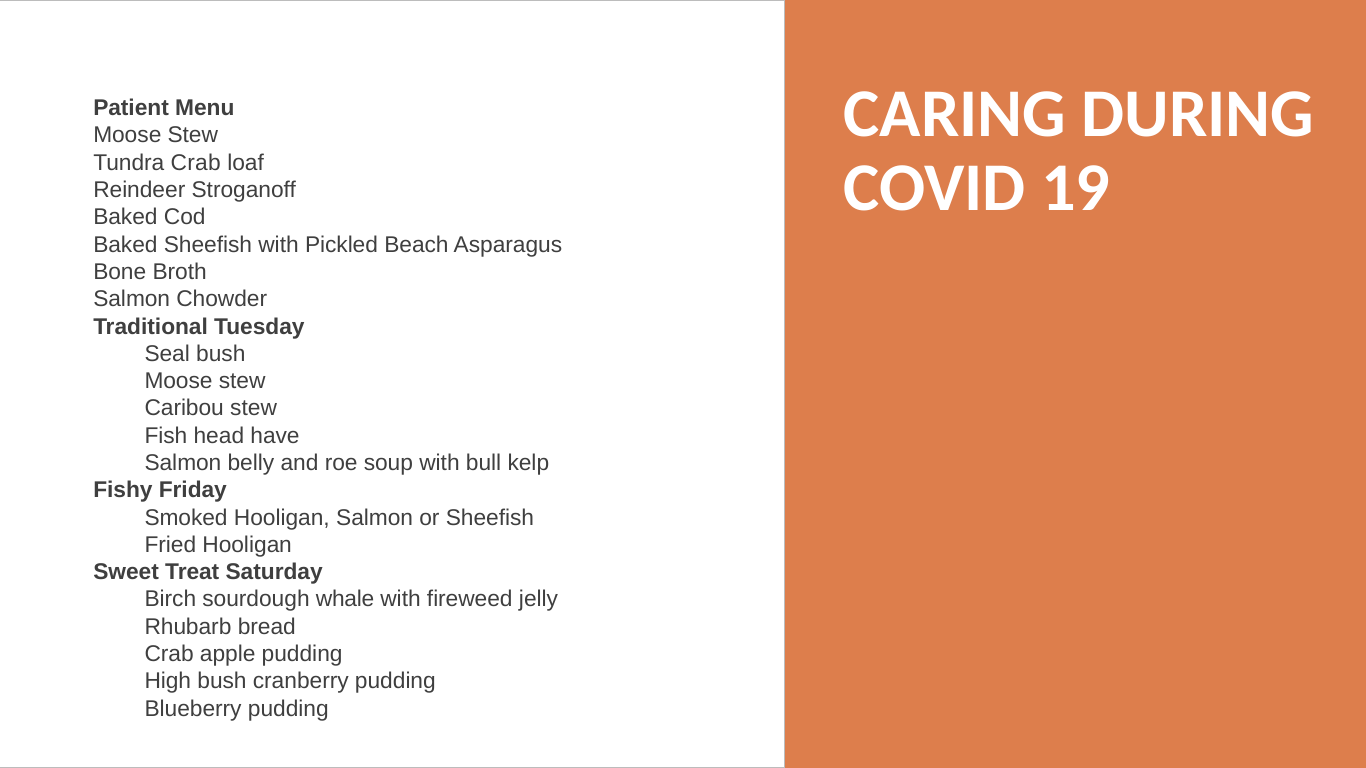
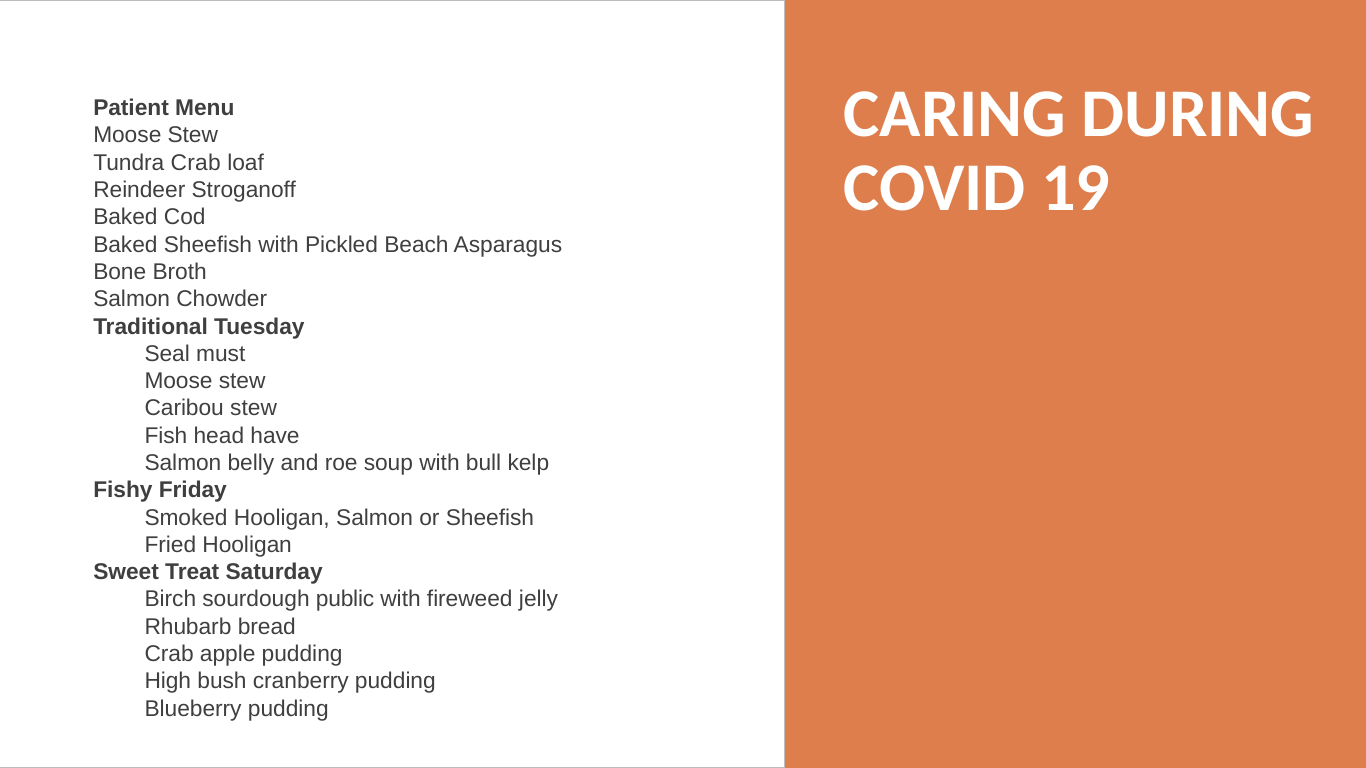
Seal bush: bush -> must (221, 354)
whale: whale -> public (345, 600)
